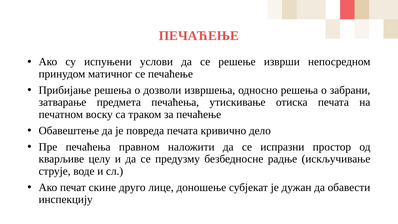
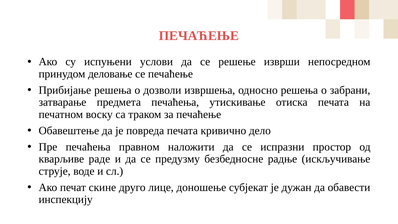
матичног: матичног -> деловање (110, 74)
целу: целу -> раде (99, 159)
